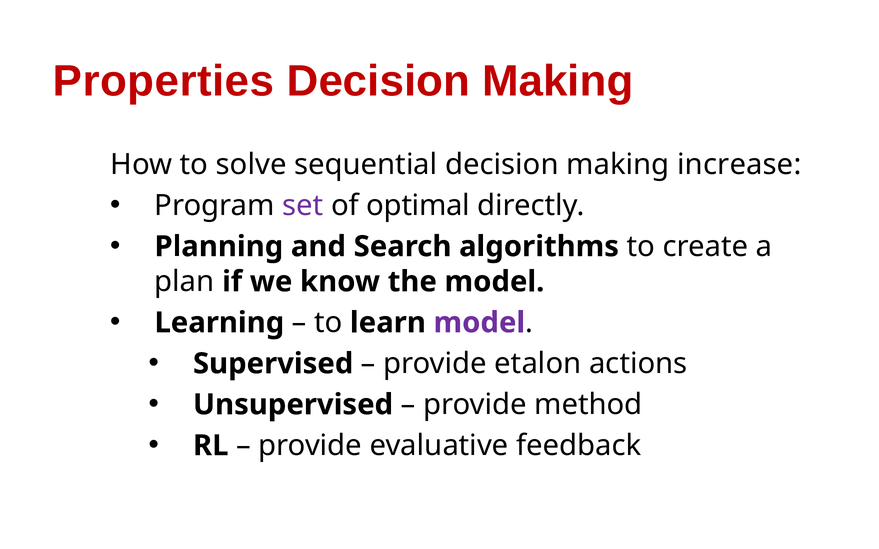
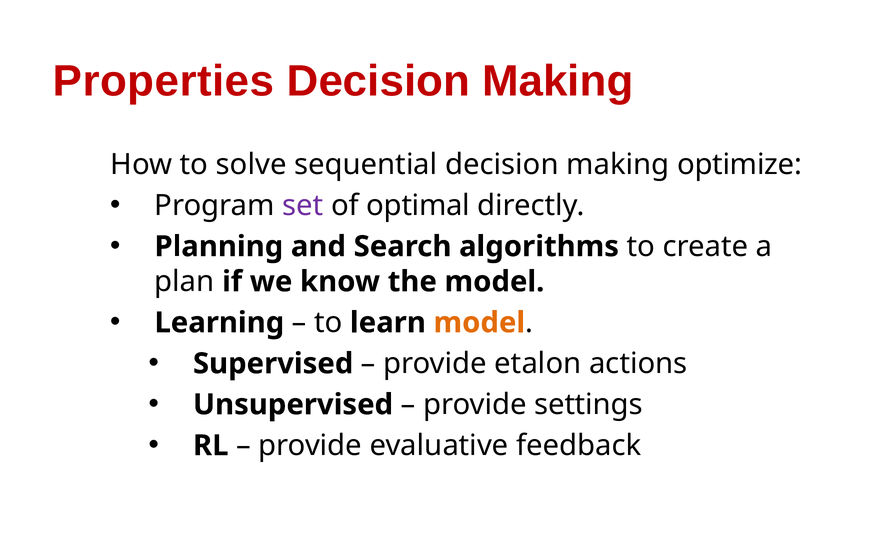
increase: increase -> optimize (740, 165)
model colour: purple -> orange (479, 323)
method: method -> settings (588, 405)
